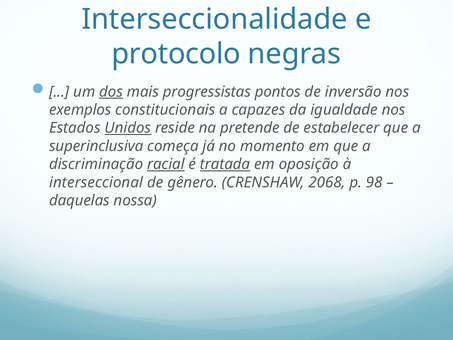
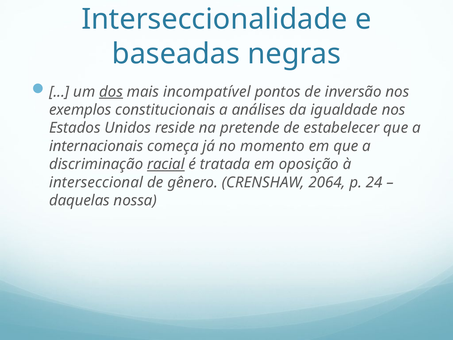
protocolo: protocolo -> baseadas (176, 54)
progressistas: progressistas -> incompatível (207, 92)
capazes: capazes -> análises (259, 110)
Unidos underline: present -> none (128, 128)
superinclusiva: superinclusiva -> internacionais (96, 146)
tratada underline: present -> none (225, 164)
2068: 2068 -> 2064 (327, 182)
98: 98 -> 24 (374, 182)
